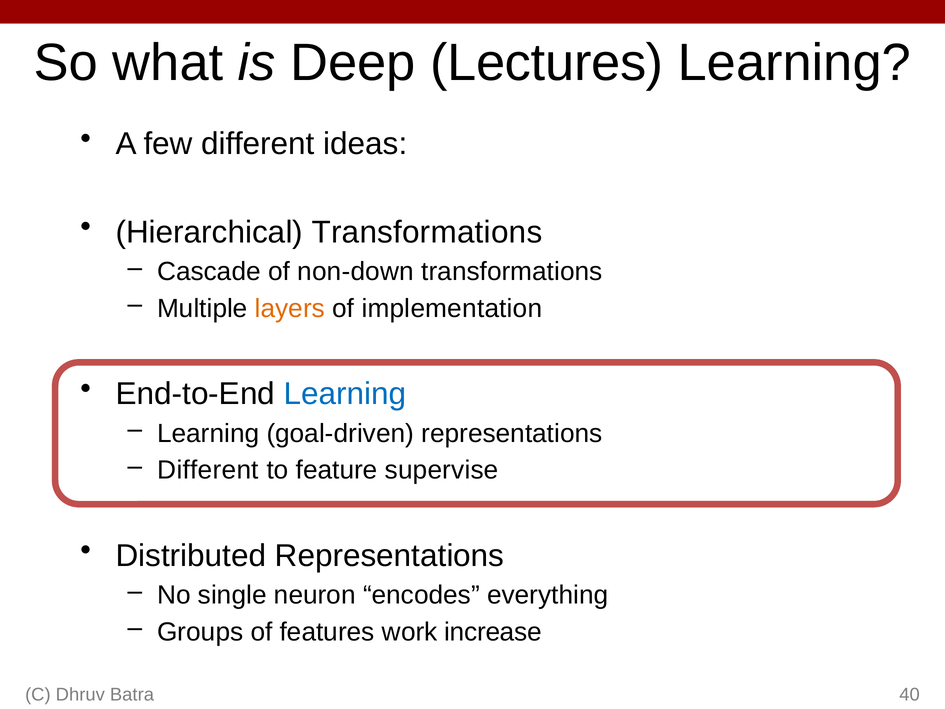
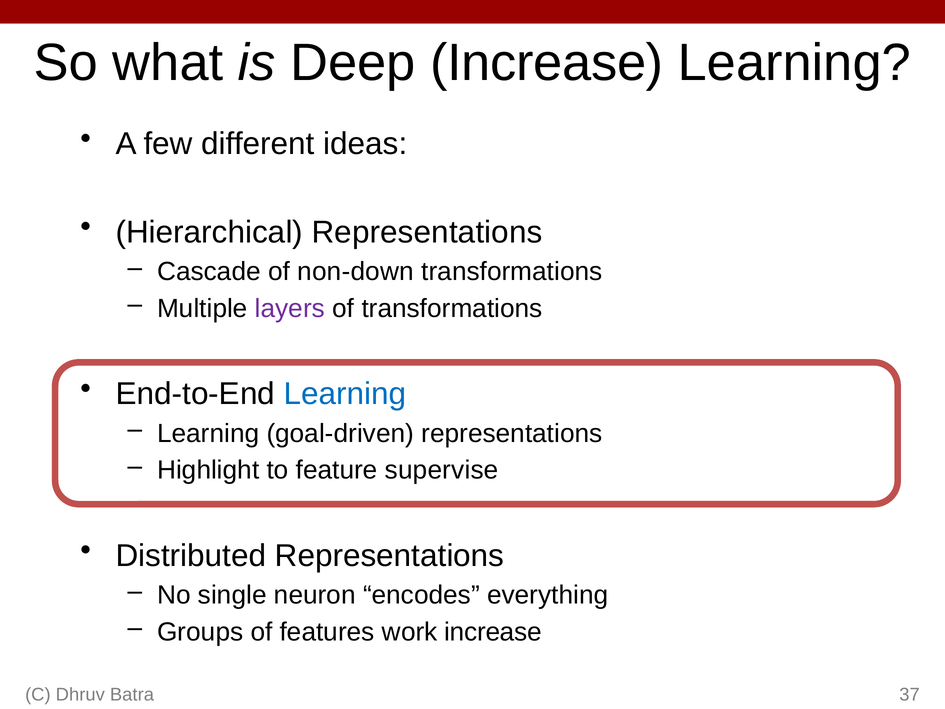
Deep Lectures: Lectures -> Increase (547, 63)
Hierarchical Transformations: Transformations -> Representations (427, 232)
layers colour: orange -> purple (290, 308)
of implementation: implementation -> transformations (452, 308)
Different: Different -> Highlight (208, 470)
40: 40 -> 37 (910, 694)
